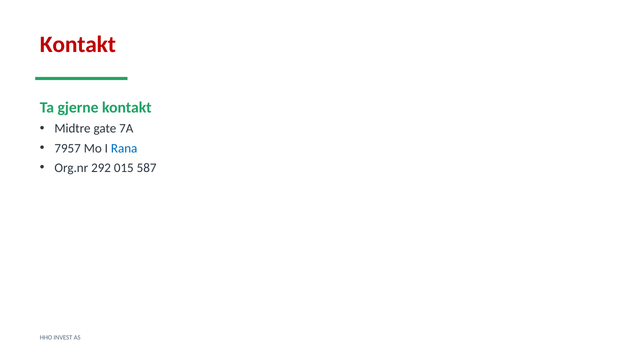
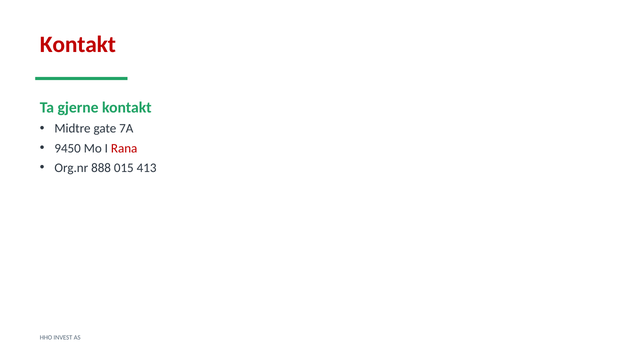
7957: 7957 -> 9450 (68, 148)
Rana colour: blue -> red (124, 148)
292: 292 -> 888 (101, 168)
587: 587 -> 413 (147, 168)
